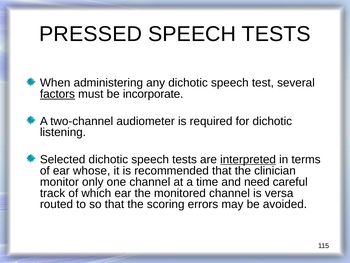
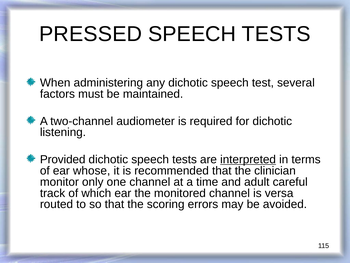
factors underline: present -> none (57, 94)
incorporate: incorporate -> maintained (153, 94)
Selected: Selected -> Provided (63, 159)
need: need -> adult (257, 182)
